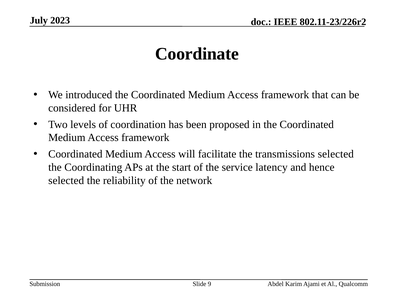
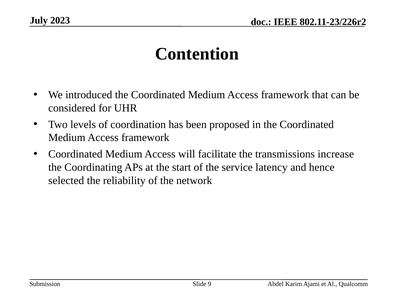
Coordinate: Coordinate -> Contention (197, 54)
transmissions selected: selected -> increase (336, 154)
